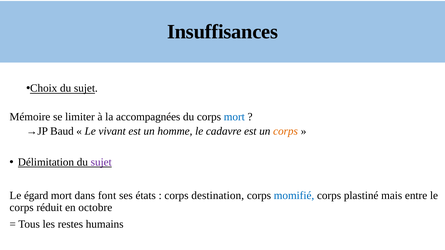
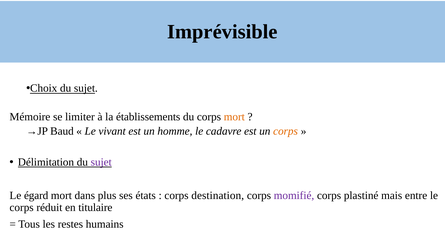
Insuffisances: Insuffisances -> Imprévisible (222, 32)
accompagnées: accompagnées -> établissements (148, 117)
mort colour: blue -> orange (234, 117)
font: font -> plus (107, 196)
momifié colour: blue -> purple (294, 196)
octobre: octobre -> titulaire (95, 208)
